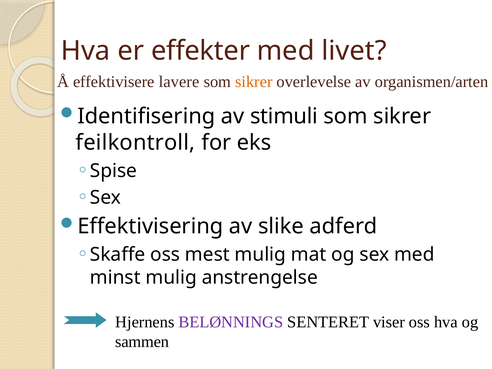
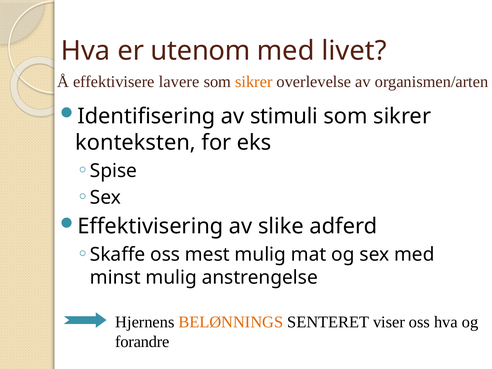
effekter: effekter -> utenom (201, 51)
feilkontroll: feilkontroll -> konteksten (135, 143)
BELØNNINGS colour: purple -> orange (231, 322)
sammen: sammen -> forandre (142, 342)
